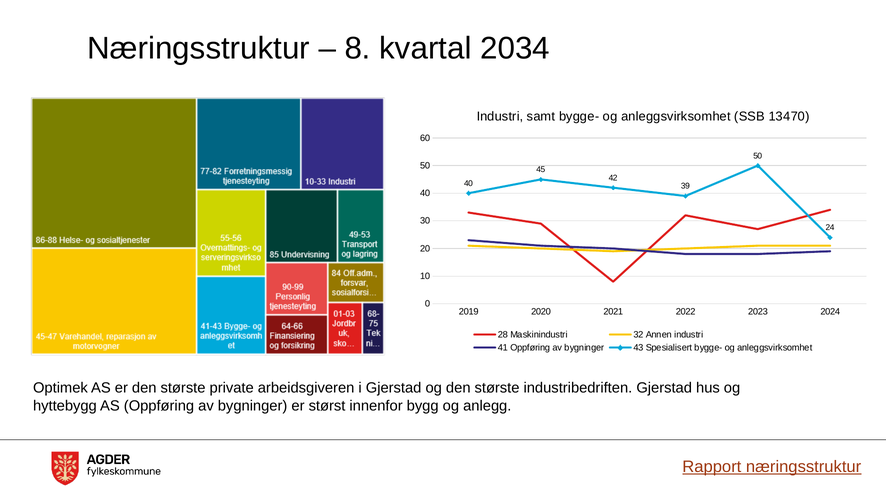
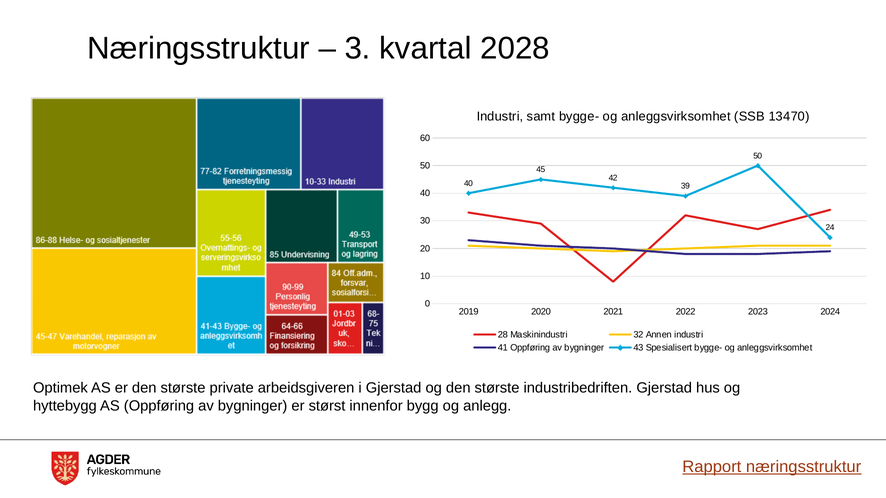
8: 8 -> 3 (358, 49)
2034: 2034 -> 2028 (515, 49)
